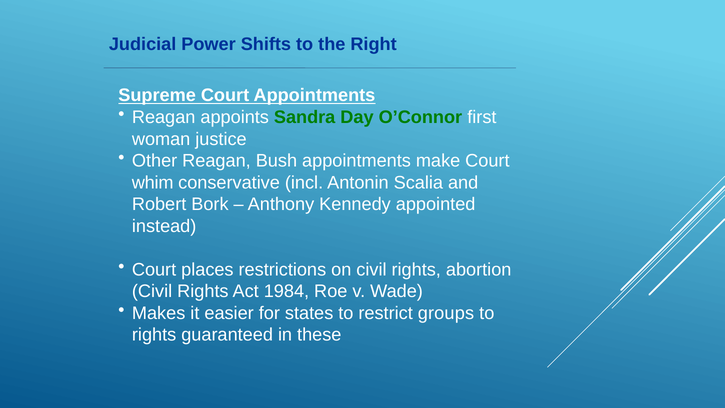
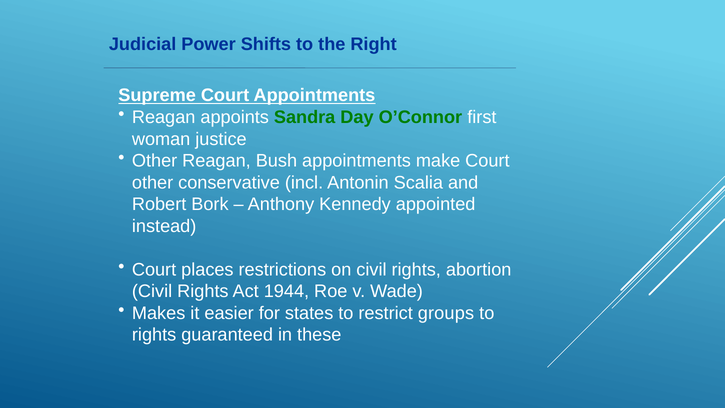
whim: whim -> other (153, 182)
1984: 1984 -> 1944 (286, 291)
